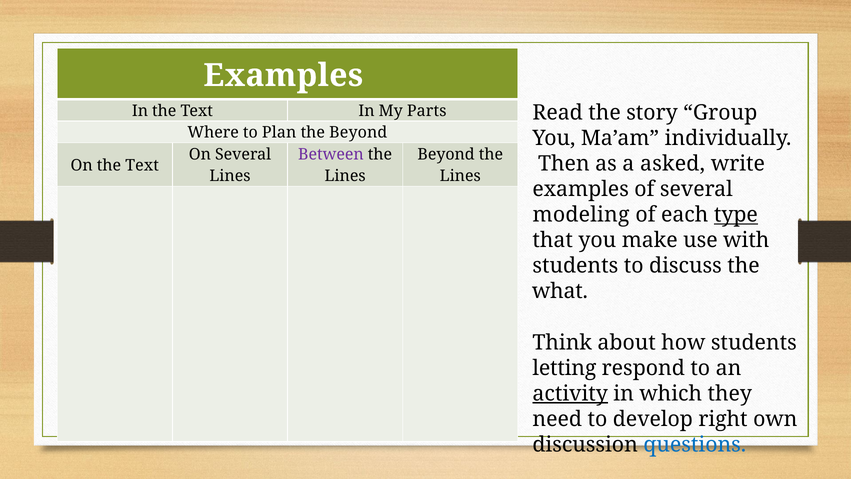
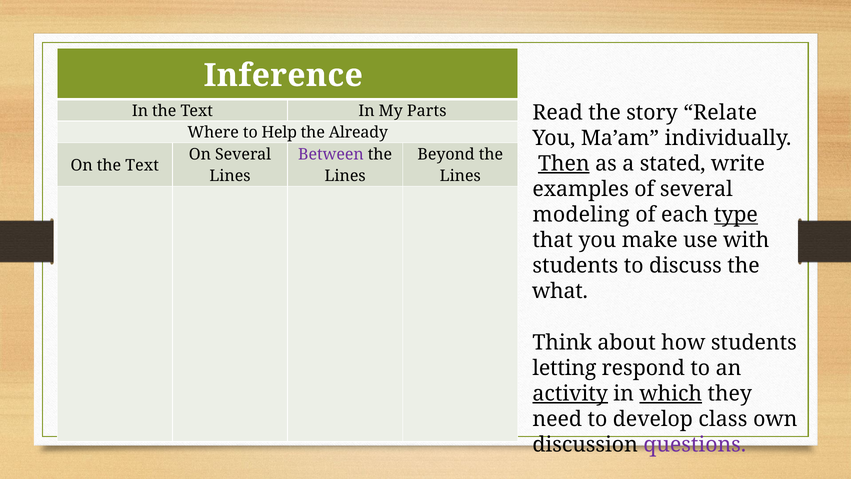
Examples: Examples -> Inference (283, 75)
Group: Group -> Relate (720, 113)
Plan: Plan -> Help (279, 133)
the Beyond: Beyond -> Already (358, 133)
Then underline: none -> present (564, 164)
asked: asked -> stated (673, 164)
which underline: none -> present (671, 393)
right: right -> class (723, 419)
questions colour: blue -> purple (695, 444)
